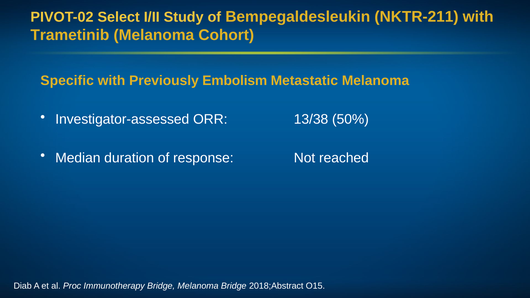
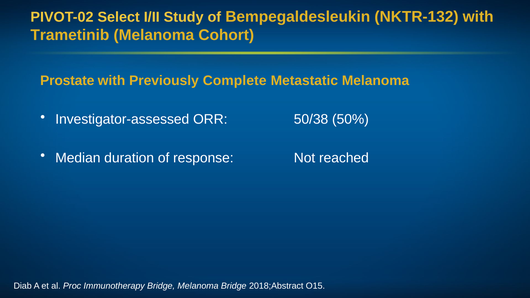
NKTR-211: NKTR-211 -> NKTR-132 (417, 17)
Specific: Specific -> Prostate (67, 81)
Embolism: Embolism -> Complete (235, 81)
13/38: 13/38 -> 50/38 (311, 119)
